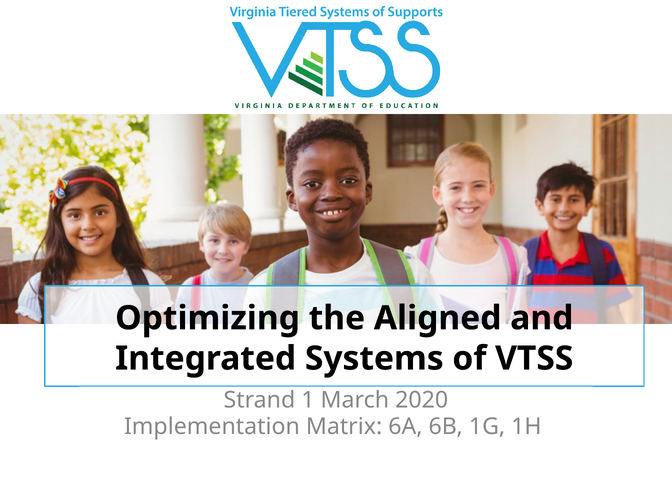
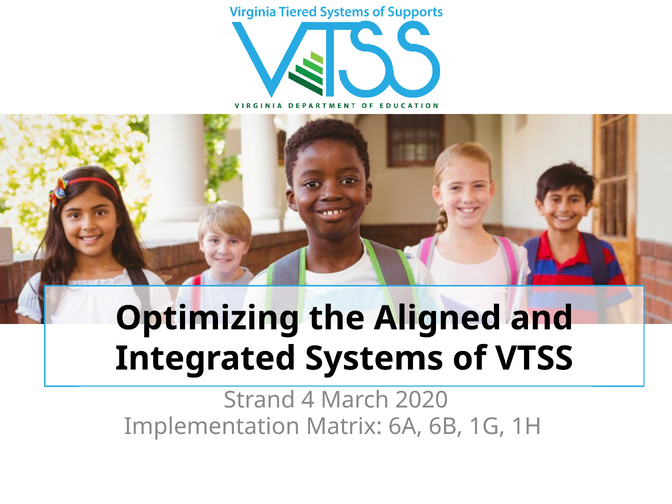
1: 1 -> 4 (308, 400)
